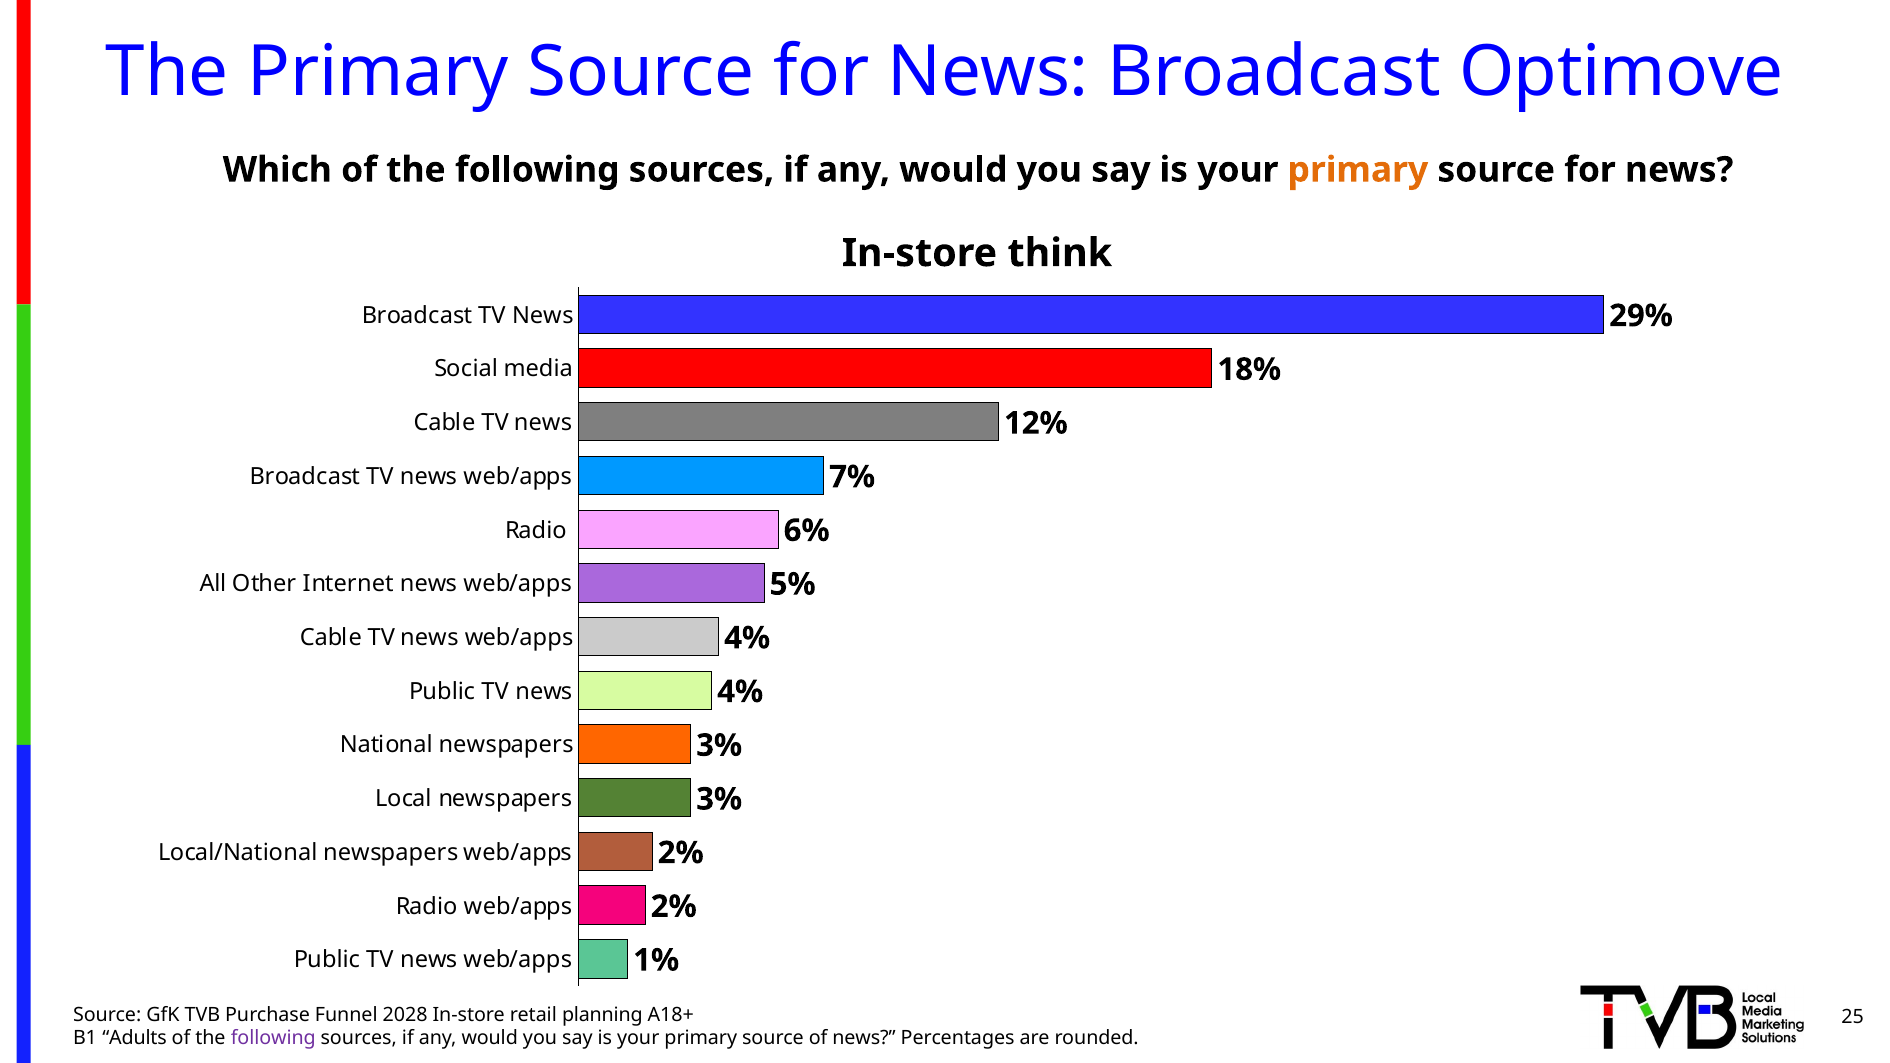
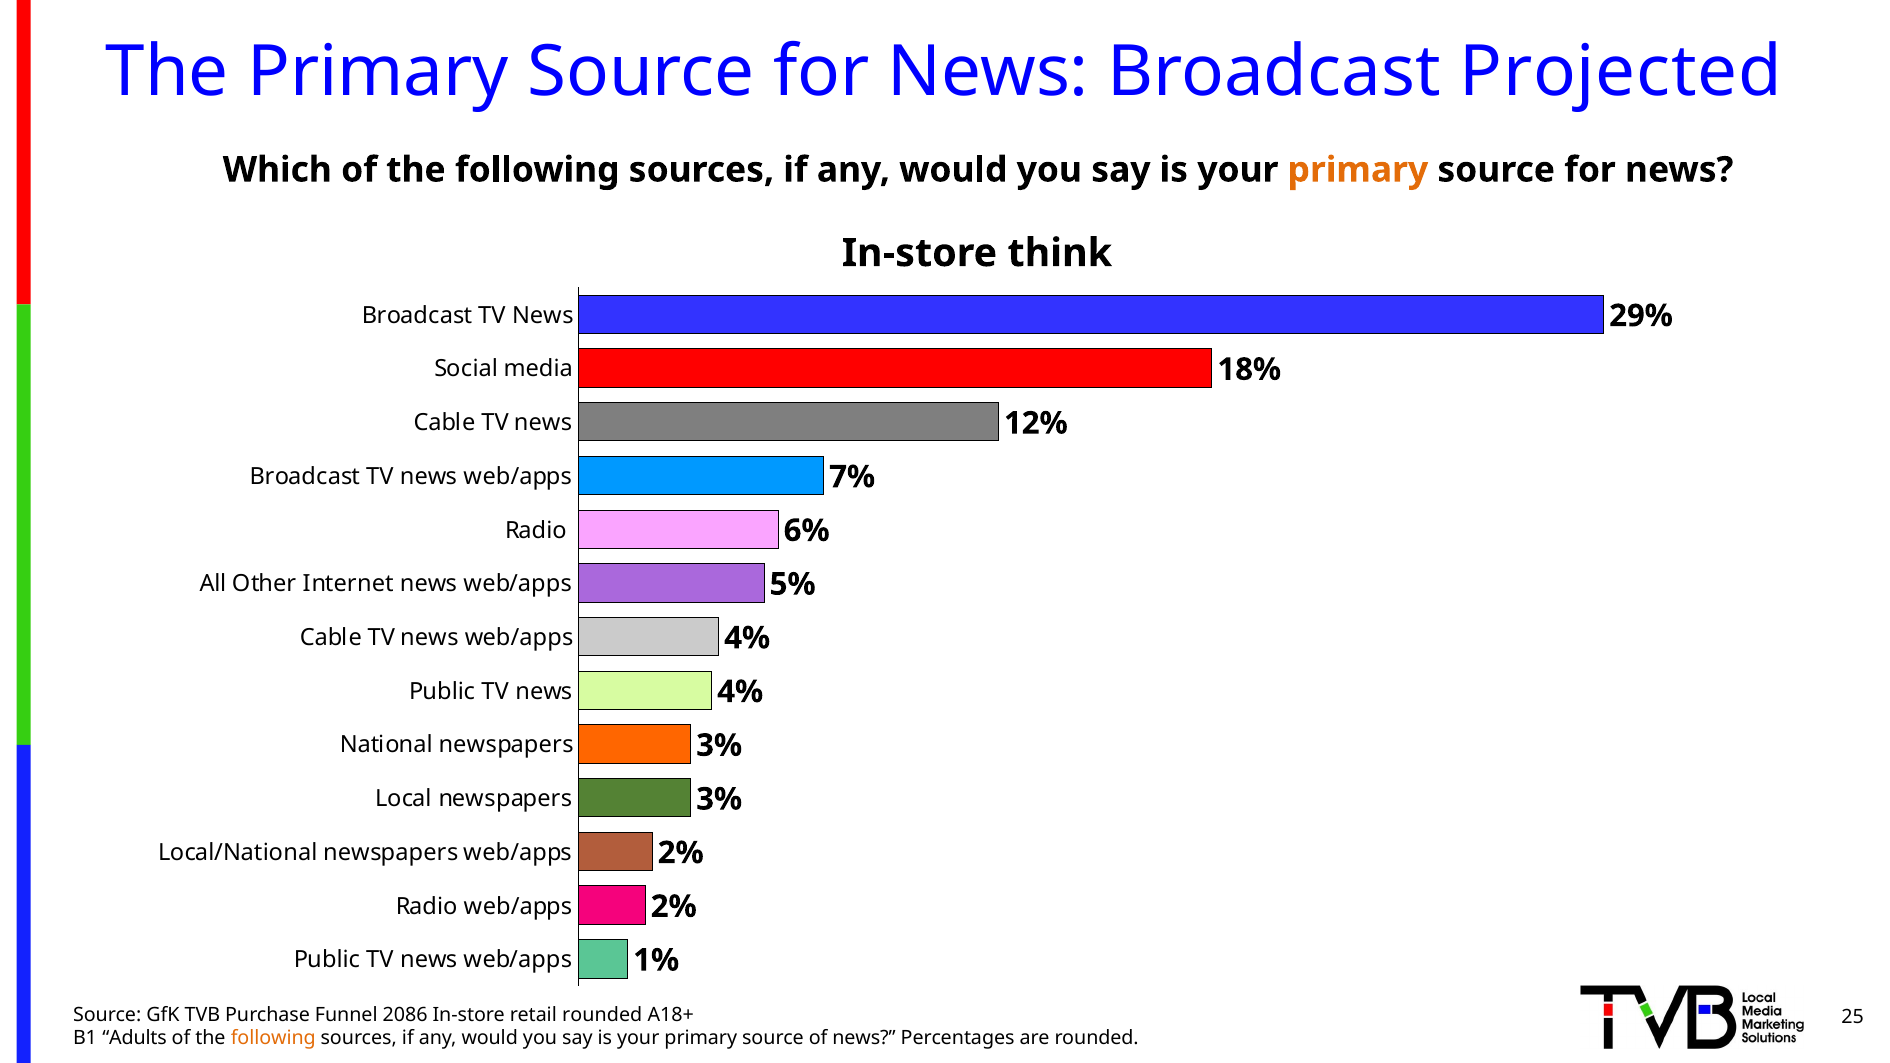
Optimove: Optimove -> Projected (1621, 72)
2028: 2028 -> 2086 (405, 1015)
retail planning: planning -> rounded (602, 1015)
following colour: purple -> orange (273, 1039)
